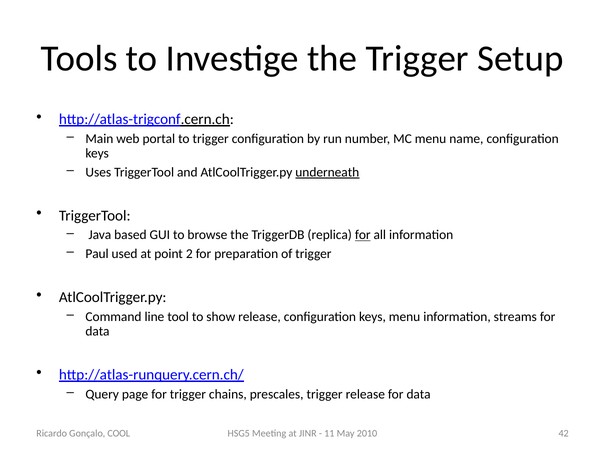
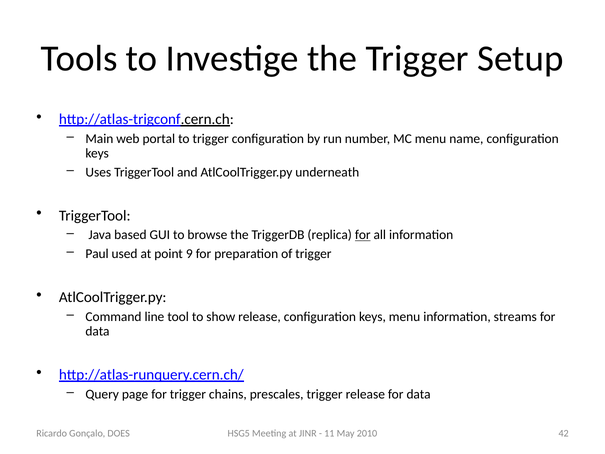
underneath underline: present -> none (327, 172)
2: 2 -> 9 (189, 254)
COOL: COOL -> DOES (119, 433)
